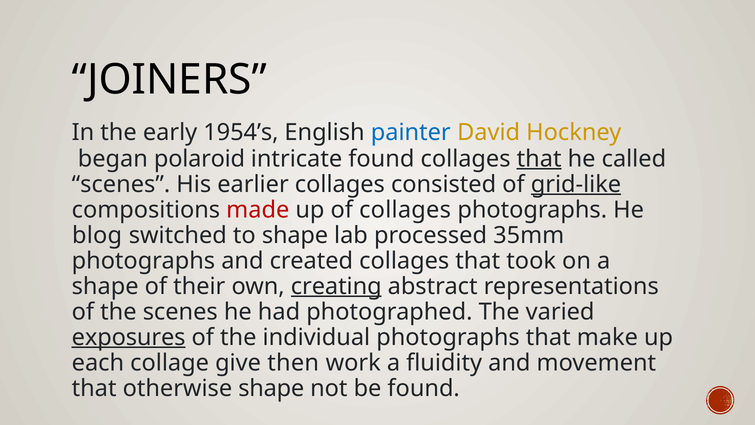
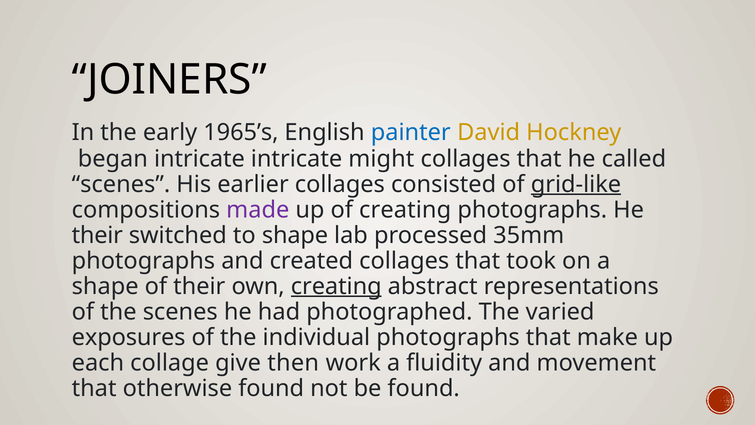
1954’s: 1954’s -> 1965’s (241, 133)
began polaroid: polaroid -> intricate (199, 159)
intricate found: found -> might (381, 159)
that underline: present -> none (539, 159)
made colour: red -> purple (258, 210)
of collages: collages -> creating (405, 210)
blog: blog -> their (97, 235)
exposures underline: present -> none (129, 337)
otherwise shape: shape -> found (271, 388)
